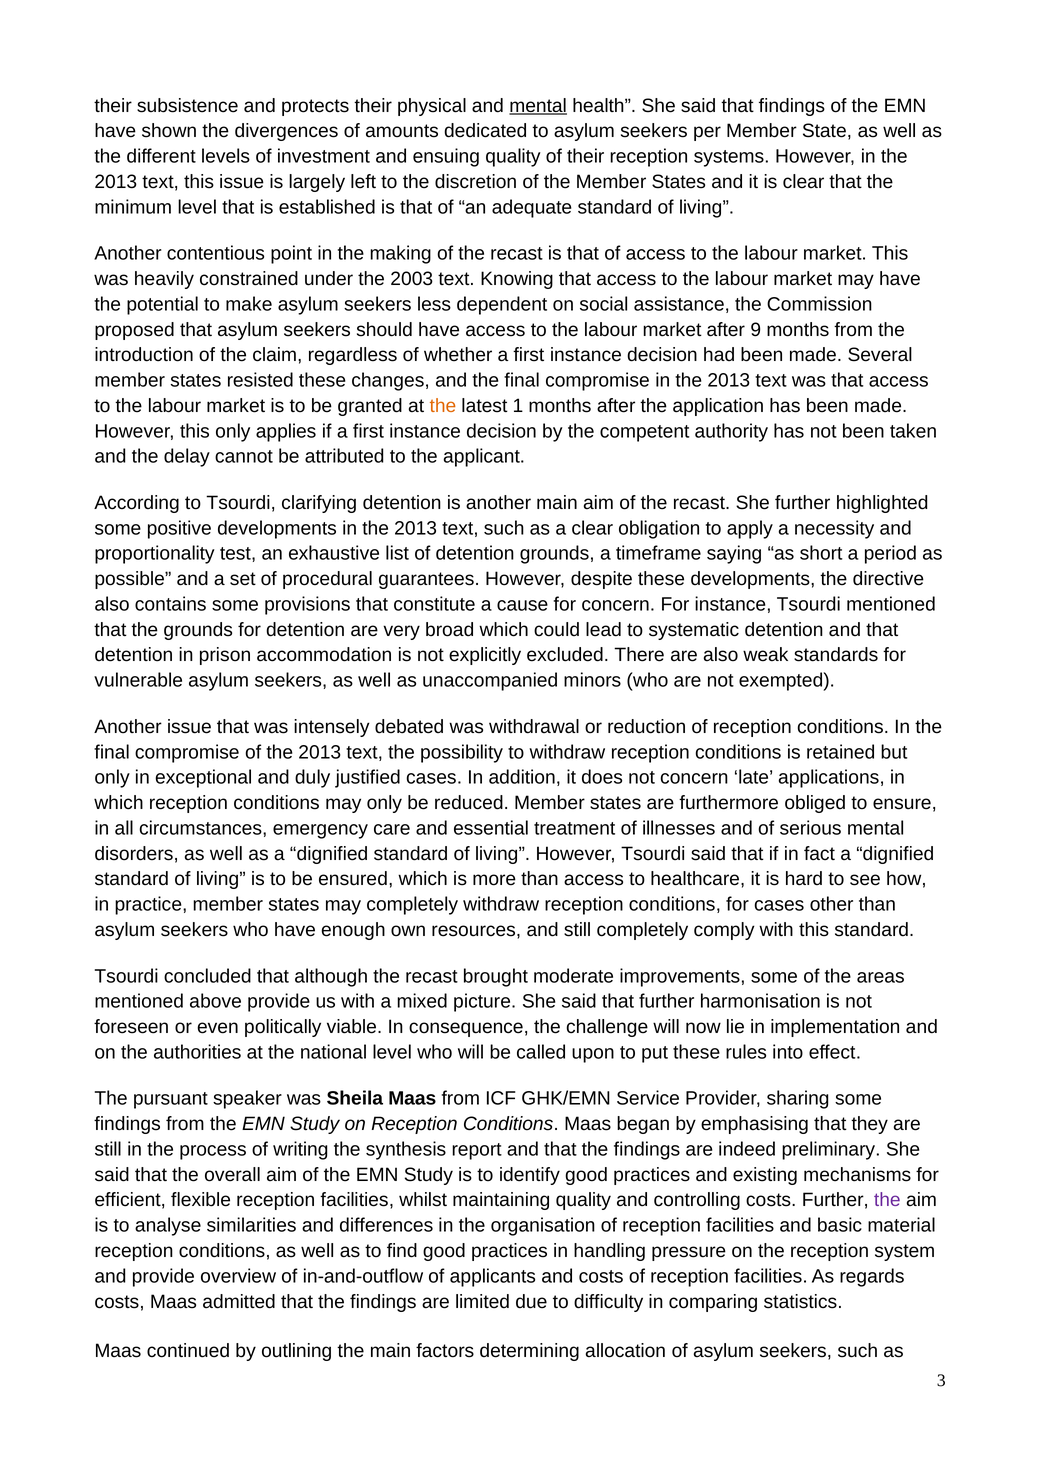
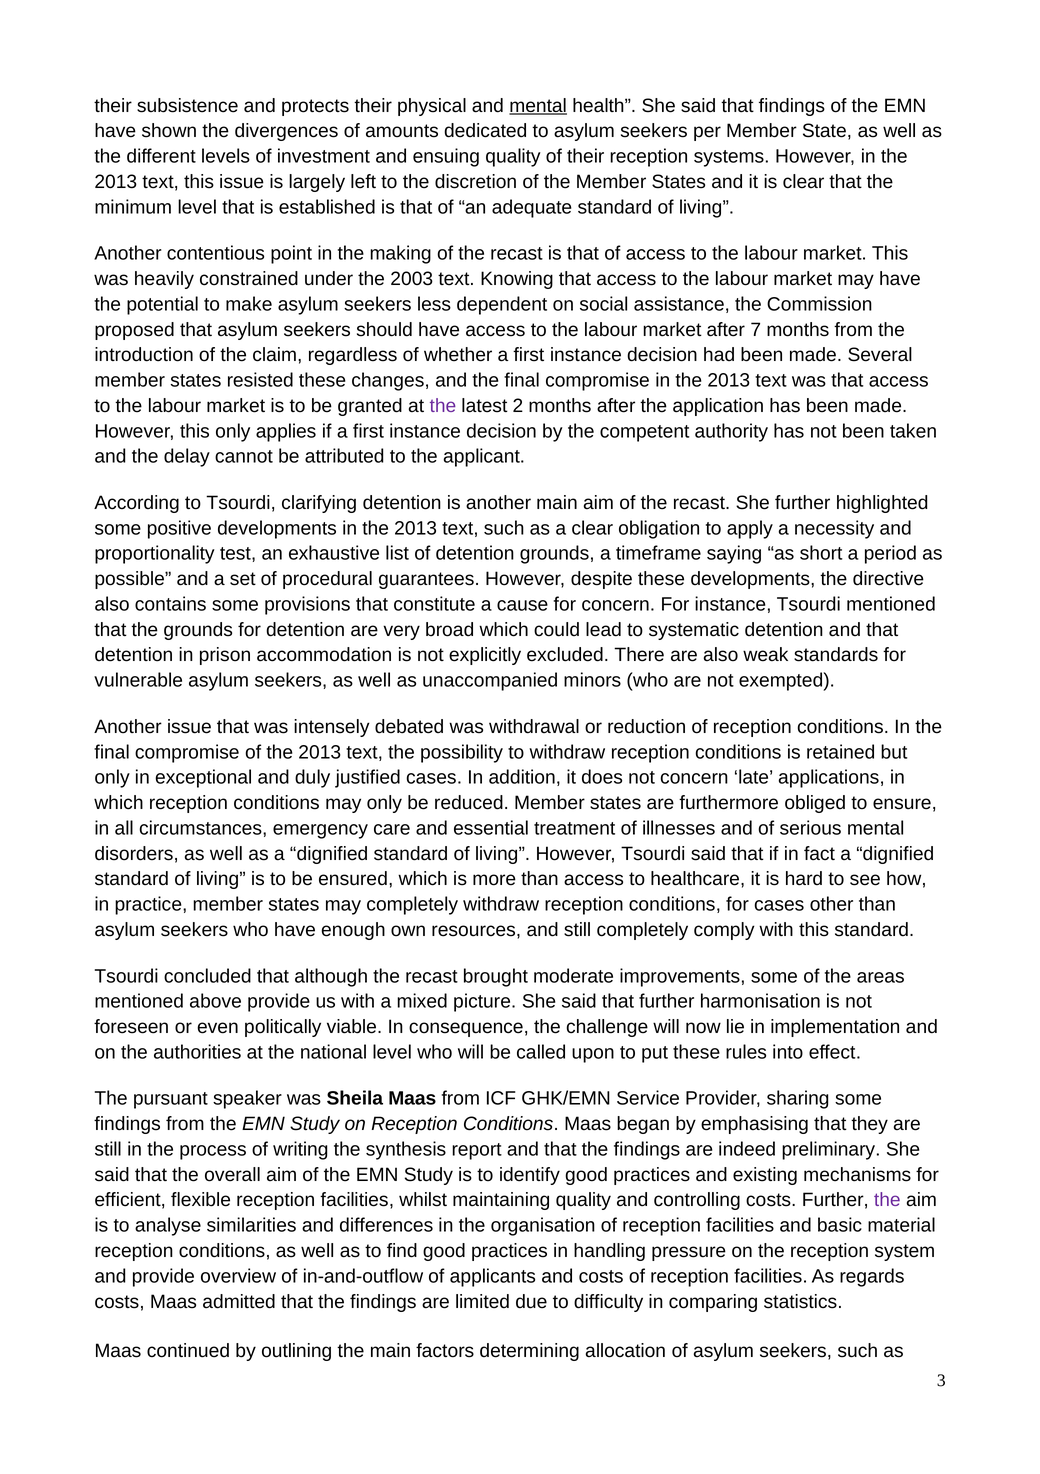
9: 9 -> 7 (756, 330)
the colour: orange -> purple (443, 406)
1: 1 -> 2 (518, 406)
